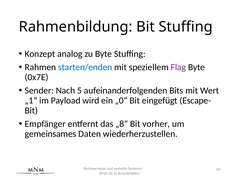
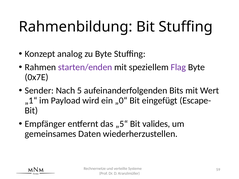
starten/enden colour: blue -> purple (85, 67)
„8“: „8“ -> „5“ (122, 124)
vorher: vorher -> valides (156, 124)
